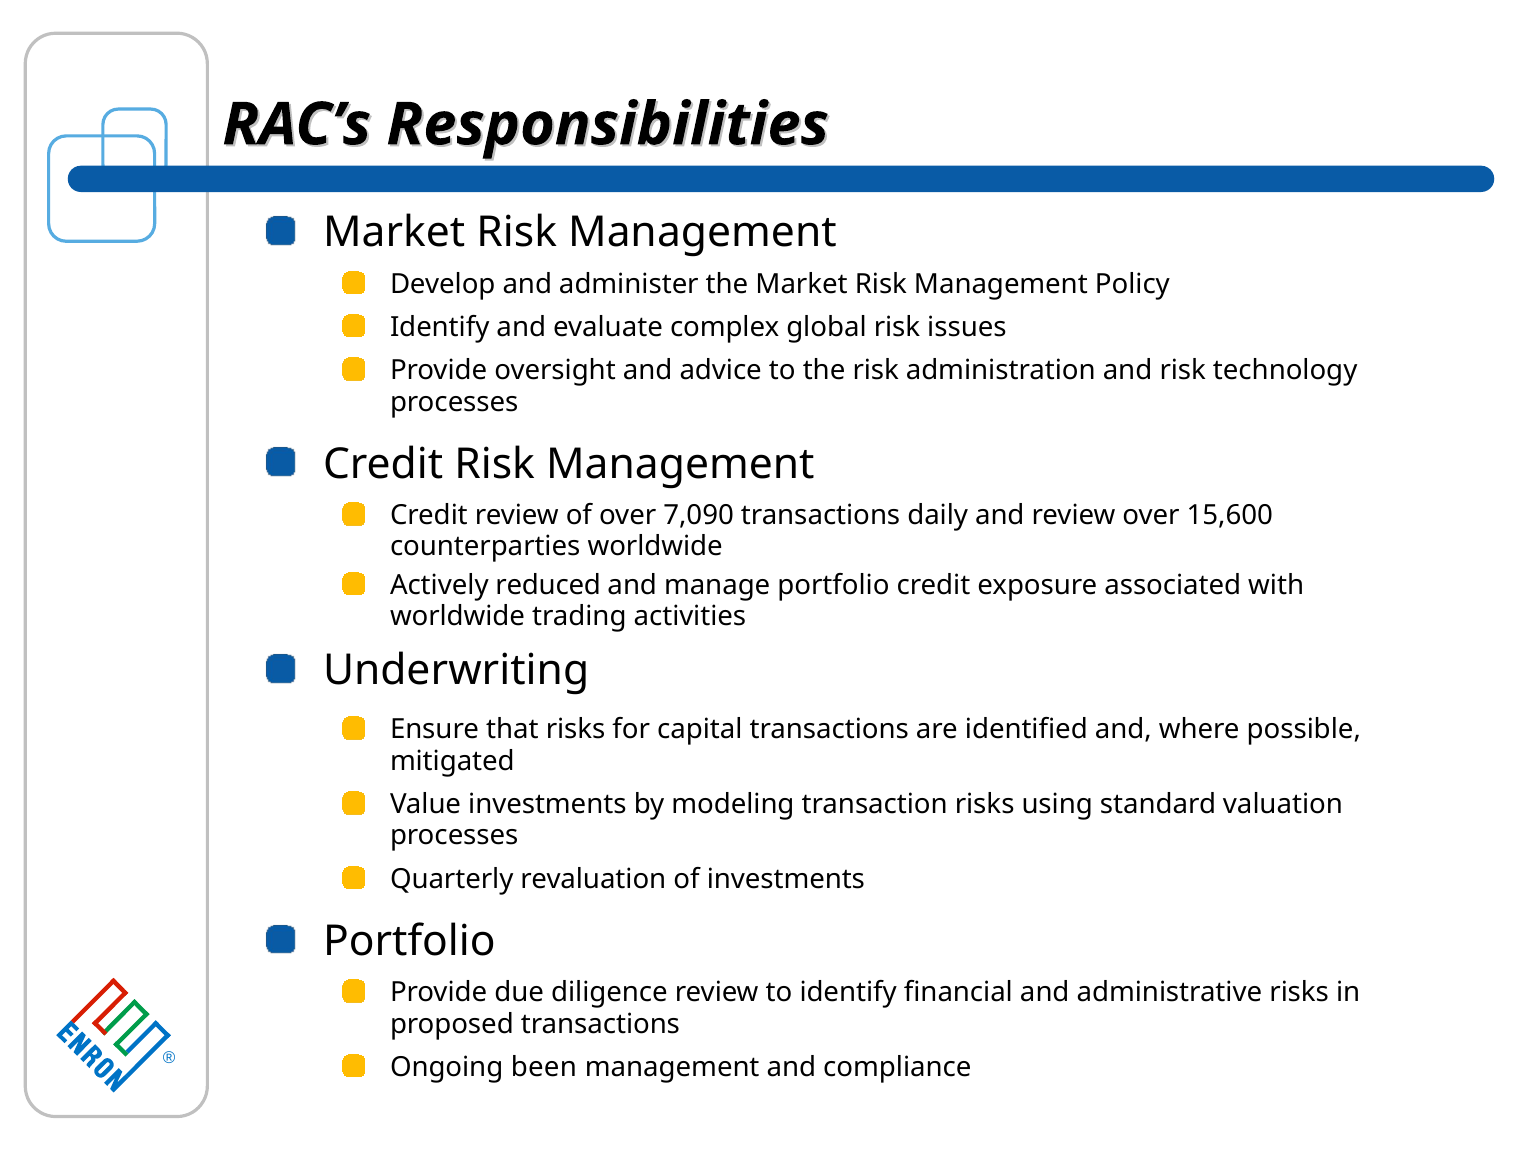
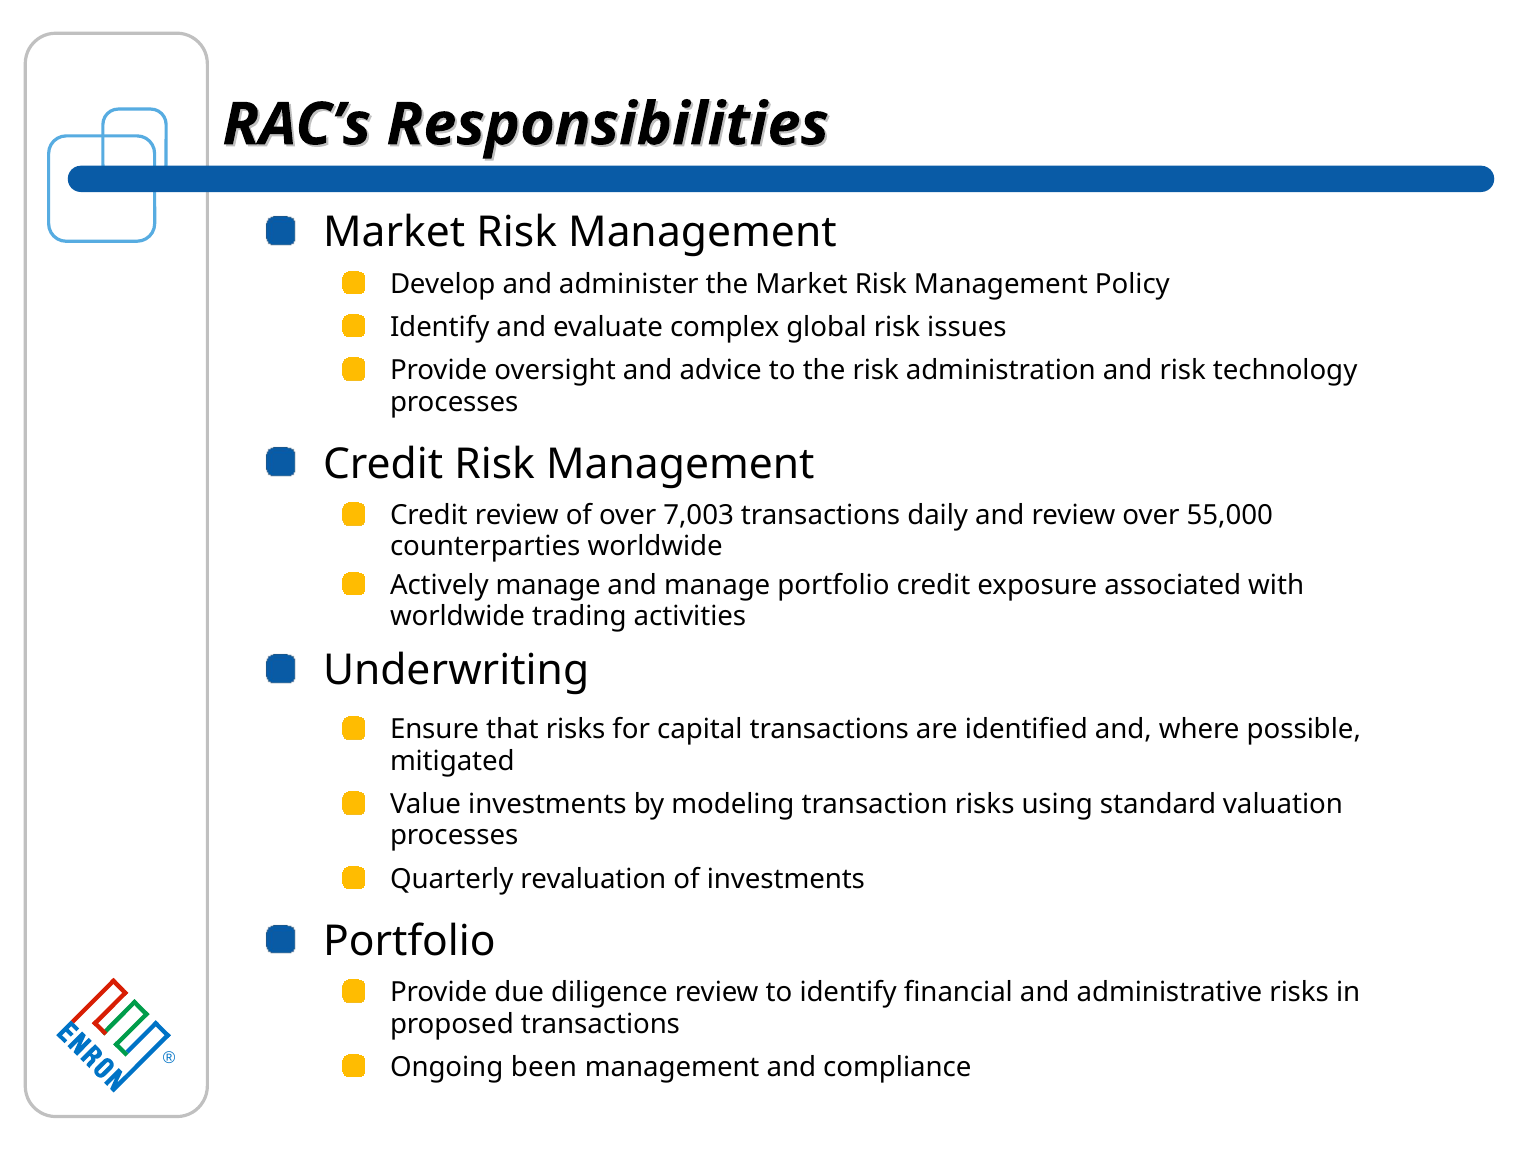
7,090: 7,090 -> 7,003 (699, 515)
15,600: 15,600 -> 55,000 (1230, 515)
Actively reduced: reduced -> manage (548, 585)
